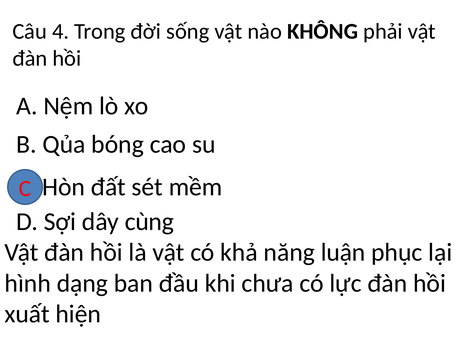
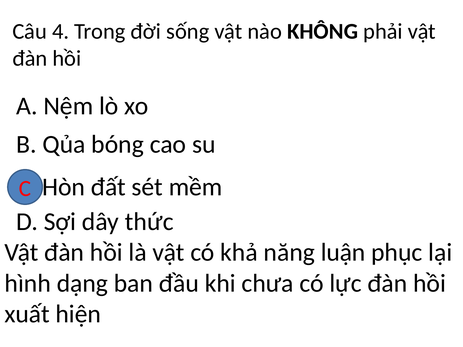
cùng: cùng -> thức (149, 222)
